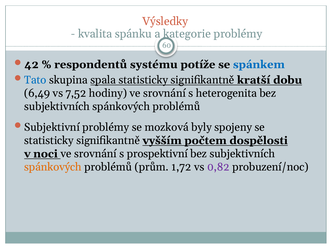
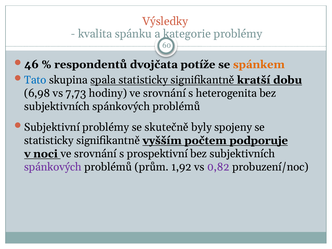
42: 42 -> 46 (31, 64)
systému: systému -> dvojčata (154, 64)
spánkem colour: blue -> orange (259, 64)
6,49: 6,49 -> 6,98 (37, 93)
7,52: 7,52 -> 7,73 (76, 93)
mozková: mozková -> skutečně (167, 127)
dospělosti: dospělosti -> podporuje (259, 141)
spánkových colour: orange -> purple (53, 167)
1,72: 1,72 -> 1,92 (181, 167)
